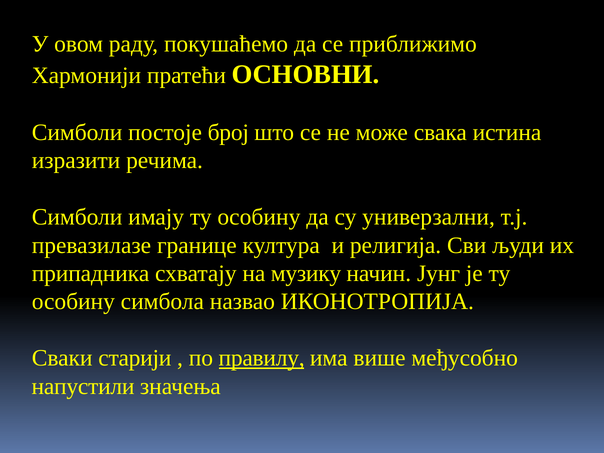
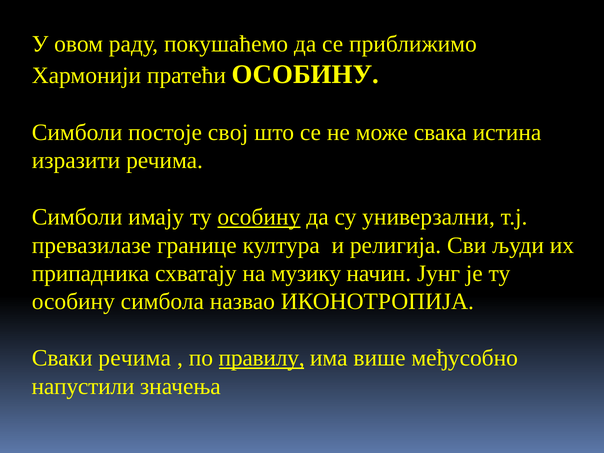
пратећи ОСНОВНИ: ОСНОВНИ -> ОСОБИНУ (306, 74)
број: број -> свој (228, 132)
особину underline: none -> present (259, 217)
Сваки старији: старији -> речима (135, 358)
